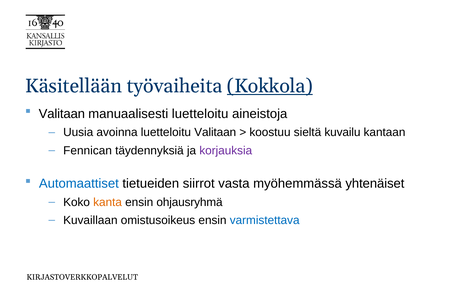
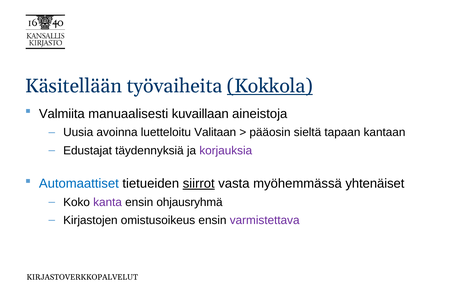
Valitaan: Valitaan -> Valmiita (62, 114)
manuaalisesti luetteloitu: luetteloitu -> kuvaillaan (200, 114)
koostuu: koostuu -> pääosin (270, 132)
kuvailu: kuvailu -> tapaan (342, 132)
Fennican: Fennican -> Edustajat (88, 150)
siirrot underline: none -> present (199, 183)
kanta colour: orange -> purple (108, 202)
Kuvaillaan: Kuvaillaan -> Kirjastojen (90, 220)
varmistettava colour: blue -> purple (265, 220)
